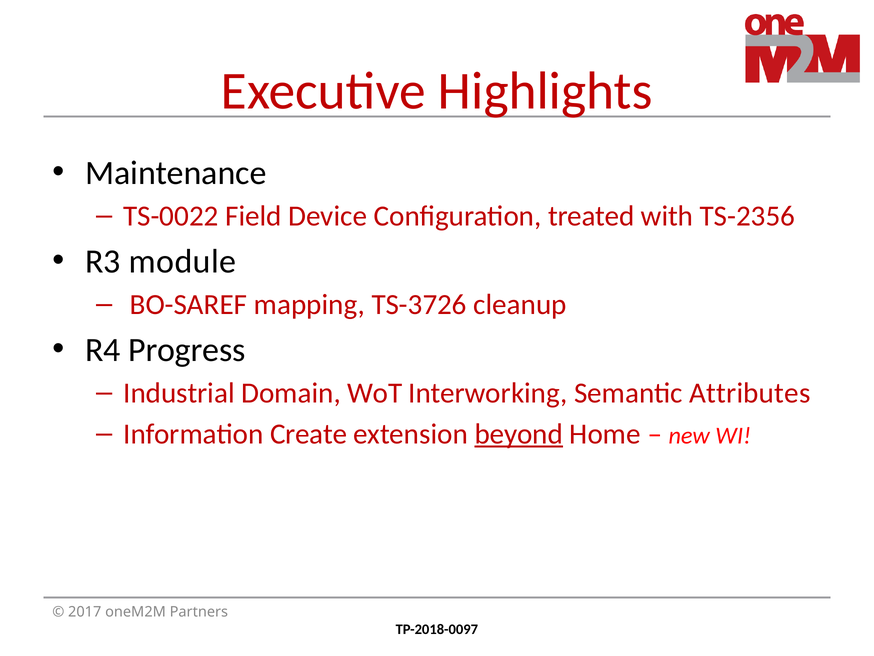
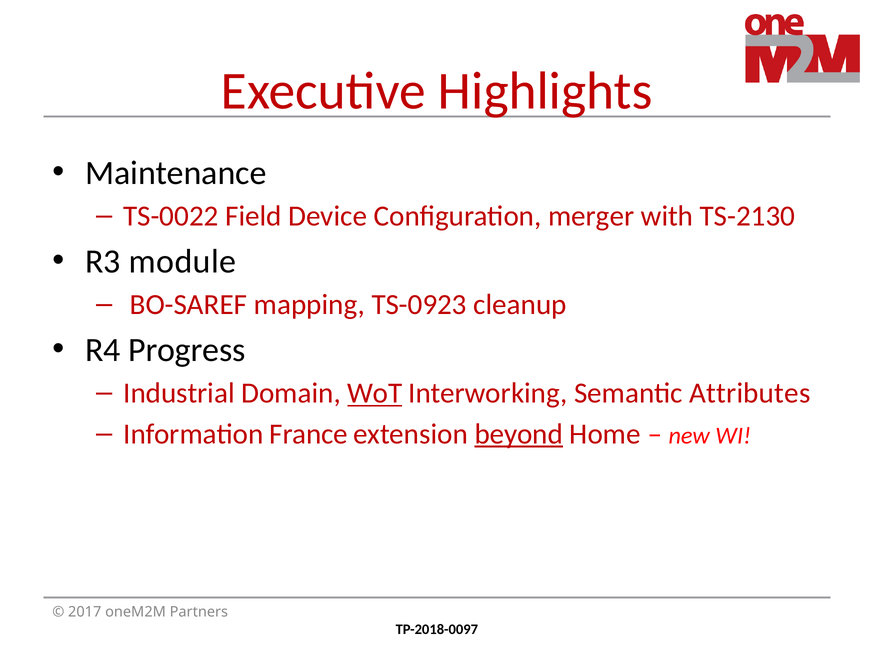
treated: treated -> merger (591, 216)
TS-2356: TS-2356 -> TS-2130 (747, 216)
TS-3726: TS-3726 -> TS-0923 (419, 305)
WoT underline: none -> present (375, 393)
Create: Create -> France (309, 434)
